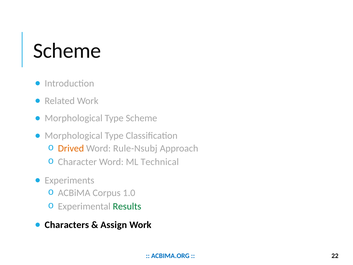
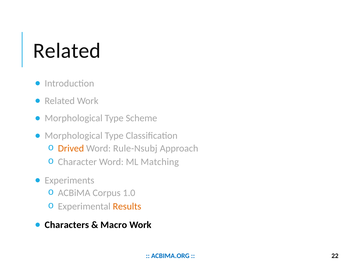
Scheme: Scheme -> Related (67, 51)
Technical: Technical -> Matching (160, 162)
Results colour: green -> orange (127, 206)
Assign: Assign -> Macro (114, 225)
